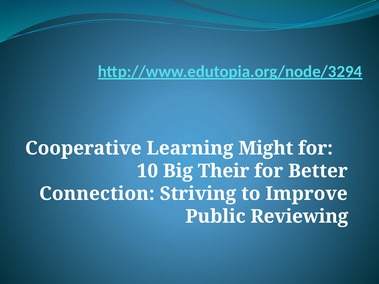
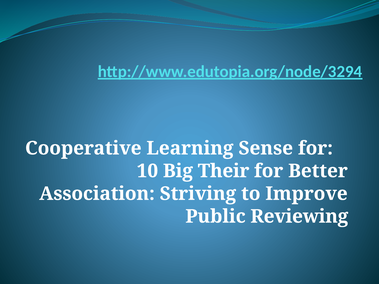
Might: Might -> Sense (266, 148)
Connection: Connection -> Association (97, 194)
